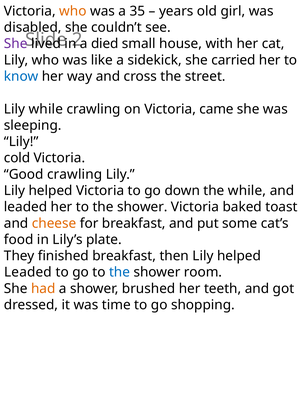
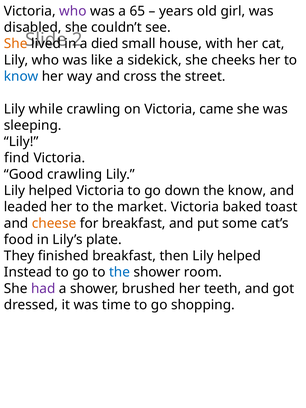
who colour: orange -> purple (73, 11)
35: 35 -> 65 (137, 11)
She colour: purple -> orange (16, 44)
carried: carried -> cheeks (233, 60)
cold: cold -> find (17, 158)
the while: while -> know (247, 191)
her to the shower: shower -> market (142, 207)
Leaded: Leaded -> Instead (28, 272)
had colour: orange -> purple (43, 289)
